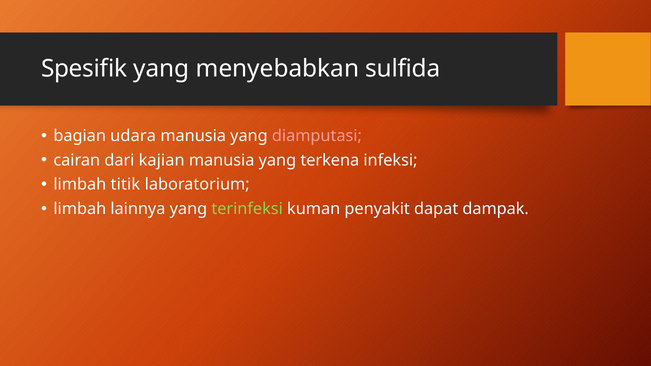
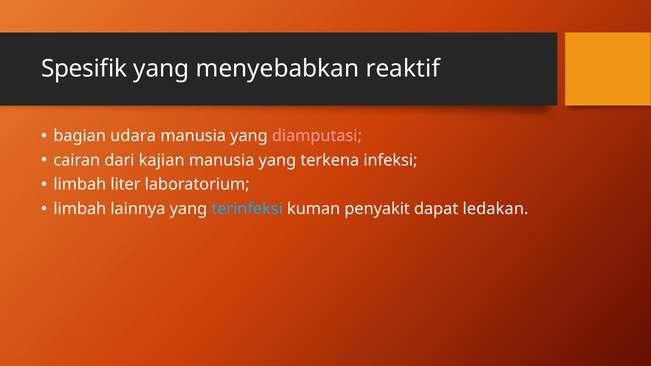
sulfida: sulfida -> reaktif (403, 69)
titik: titik -> liter (125, 185)
terinfeksi colour: light green -> light blue (247, 209)
dampak: dampak -> ledakan (496, 209)
